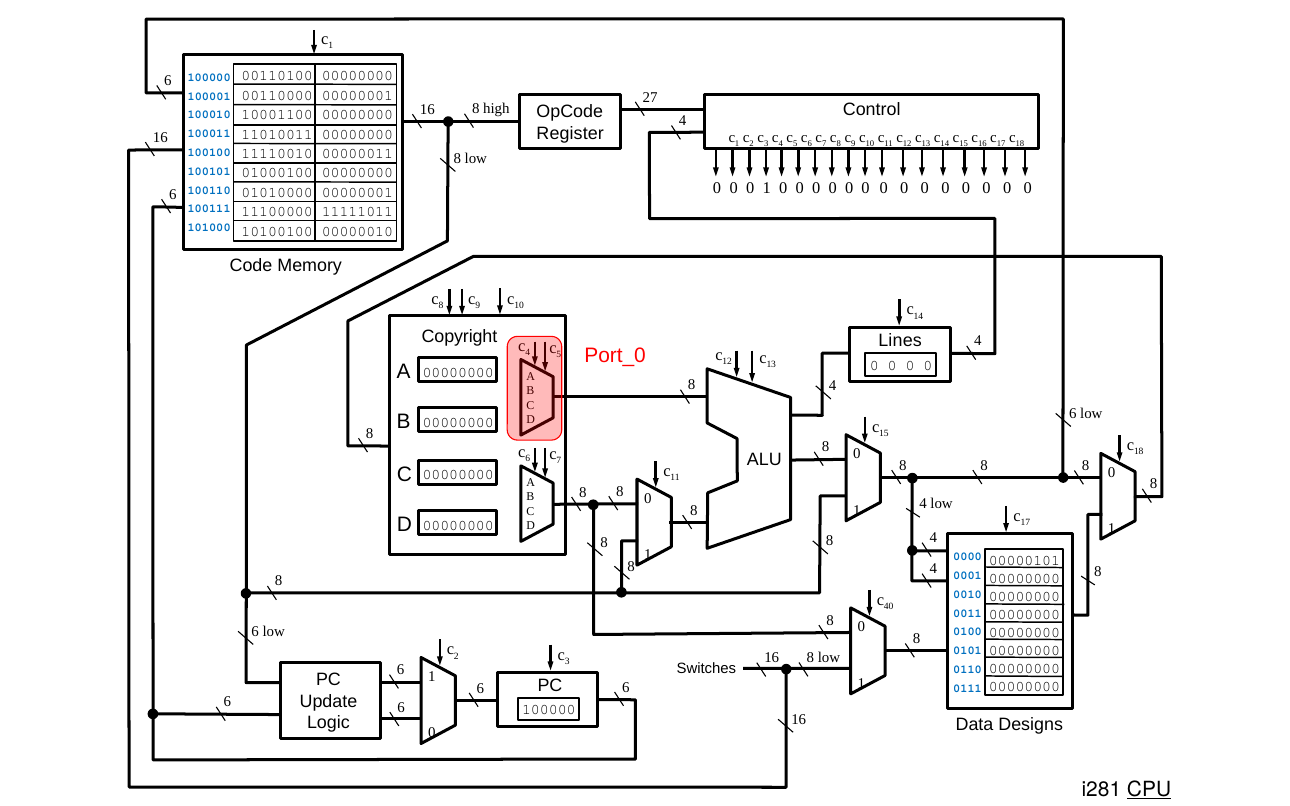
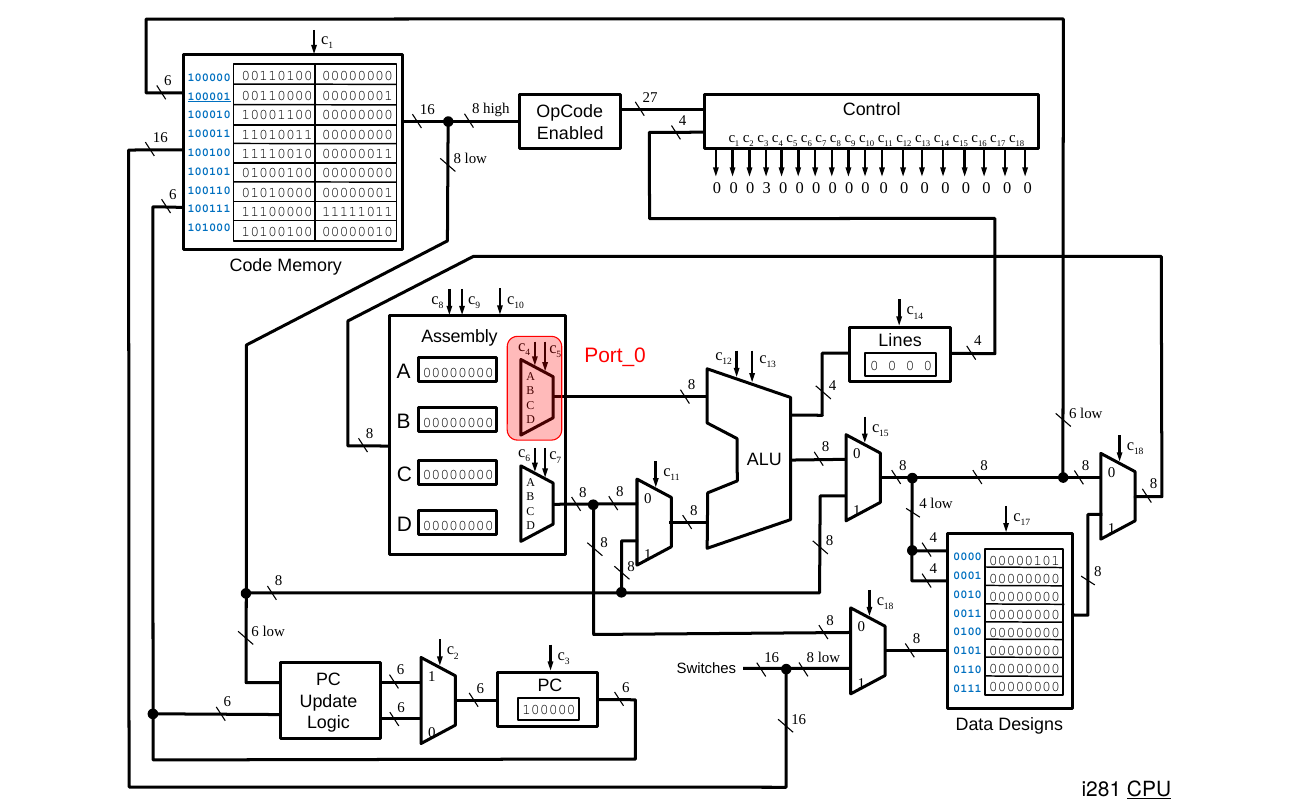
100001 underline: none -> present (209, 96)
Register: Register -> Enabled (570, 134)
0 0 1: 1 -> 3 (767, 189)
Copyright: Copyright -> Assembly (460, 337)
40: 40 -> 18 (889, 606)
